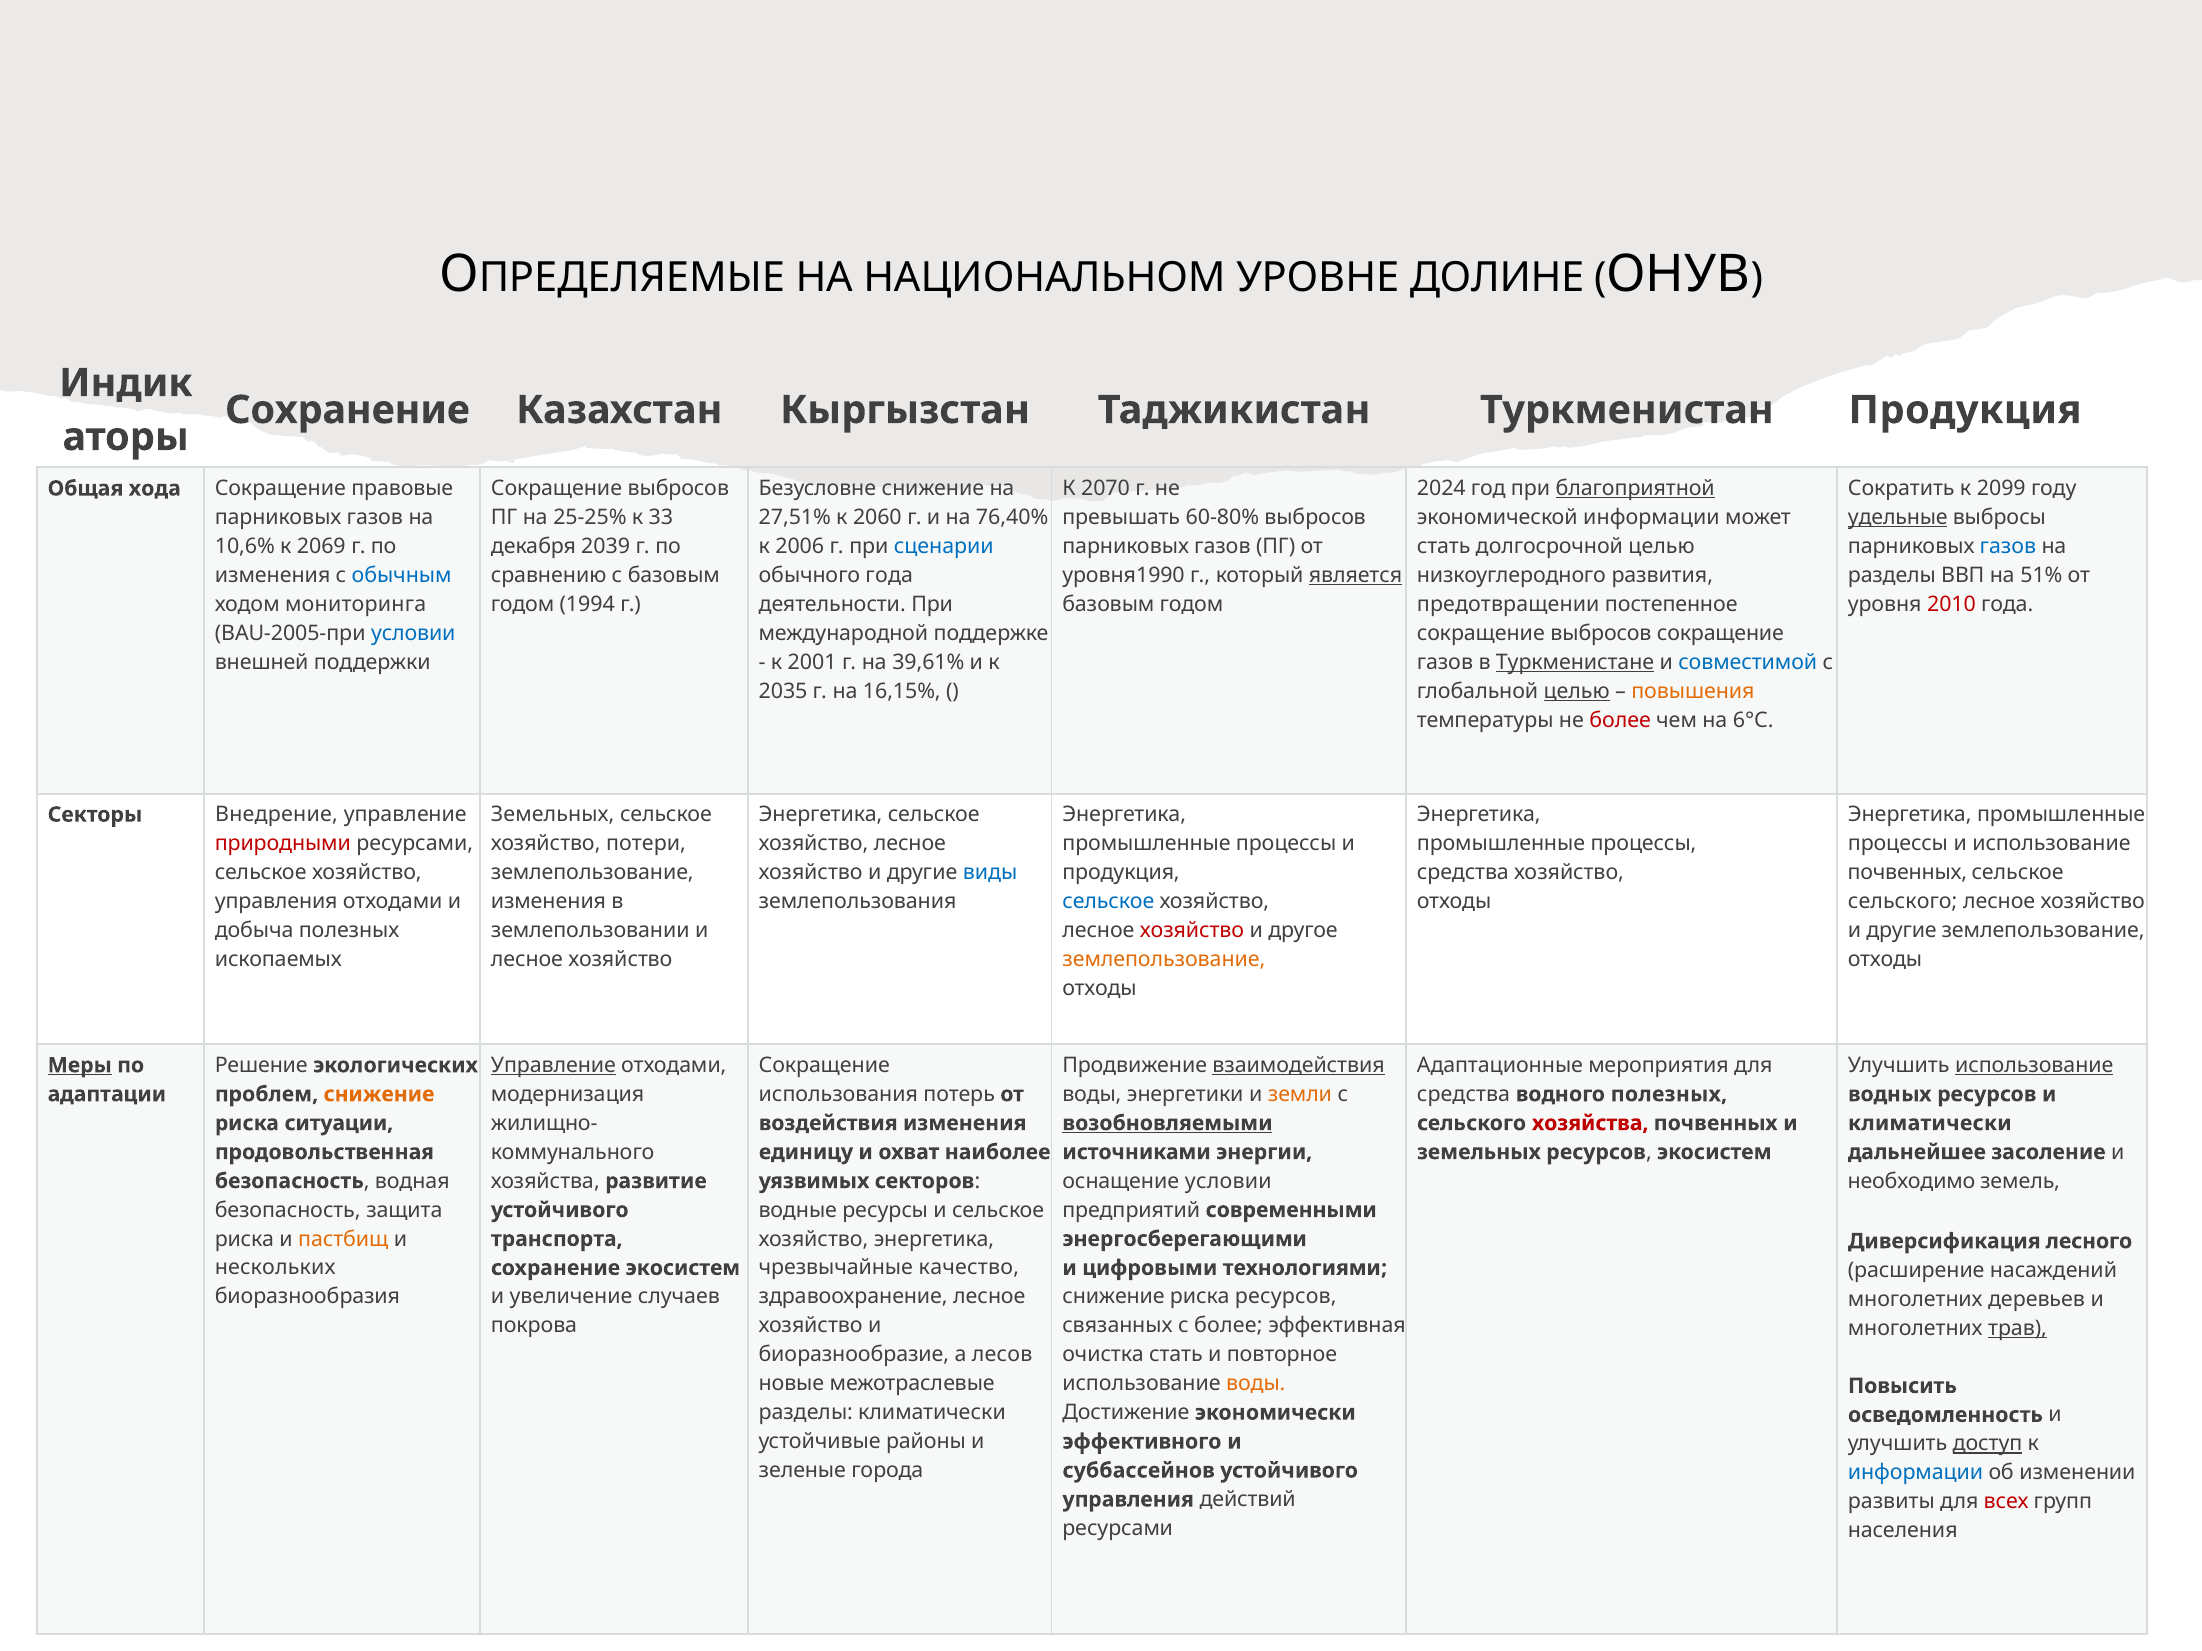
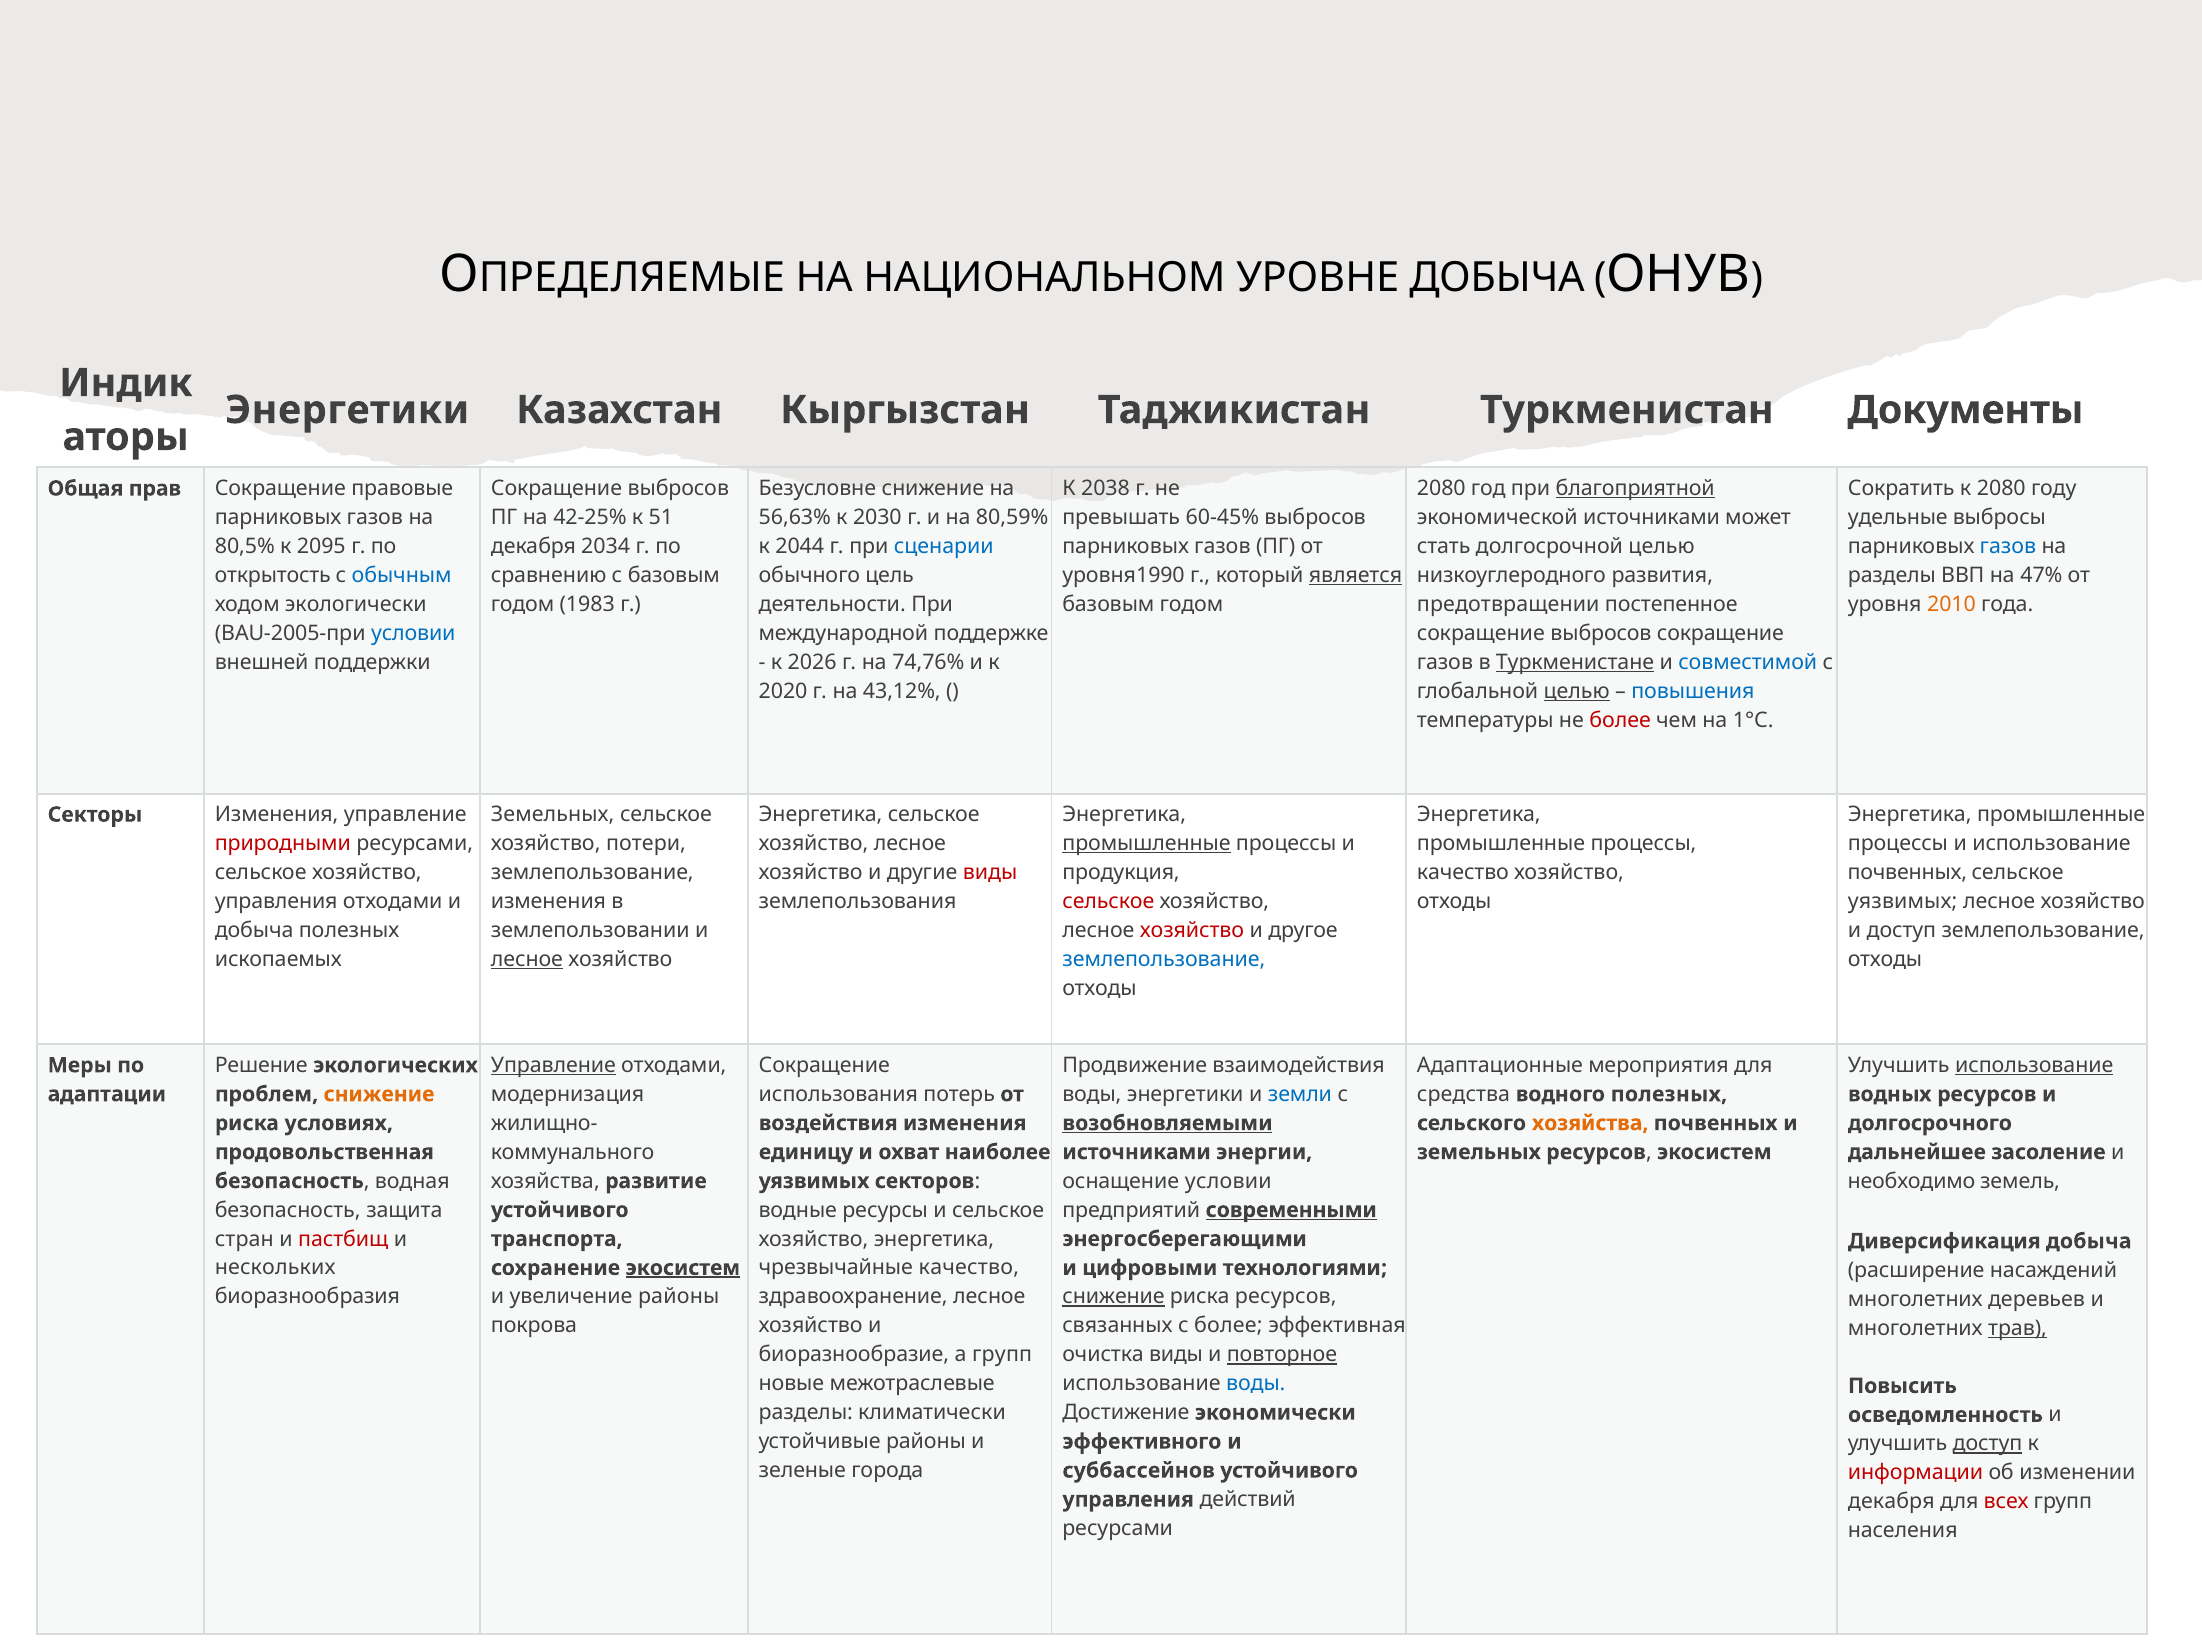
УРОВНЕ ДОЛИНЕ: ДОЛИНЕ -> ДОБЫЧА (1497, 278)
Сохранение: Сохранение -> Энергетики (347, 410)
Туркменистан Продукция: Продукция -> Документы (1965, 410)
2070: 2070 -> 2038 (1106, 489)
2024: 2024 -> 2080 (1441, 489)
к 2099: 2099 -> 2080 (2001, 489)
хода: хода -> прав (155, 489)
25-25%: 25-25% -> 42-25% (590, 518)
33: 33 -> 51 (661, 518)
27,51%: 27,51% -> 56,63% (795, 518)
2060: 2060 -> 2030 (877, 518)
76,40%: 76,40% -> 80,59% (1012, 518)
60-80%: 60-80% -> 60-45% (1222, 518)
экономической информации: информации -> источниками (1652, 518)
удельные underline: present -> none (1898, 518)
10,6%: 10,6% -> 80,5% (245, 547)
2069: 2069 -> 2095 (321, 547)
2039: 2039 -> 2034 (606, 547)
2006: 2006 -> 2044 (800, 547)
изменения: изменения -> открытость (273, 576)
обычного года: года -> цель (890, 576)
51%: 51% -> 47% (2041, 576)
мониторинга: мониторинга -> экологически (356, 604)
1994: 1994 -> 1983 (587, 604)
2010 colour: red -> orange (1952, 604)
2001: 2001 -> 2026 (812, 662)
39,61%: 39,61% -> 74,76% (928, 662)
2035: 2035 -> 2020 (783, 691)
16,15%: 16,15% -> 43,12% (902, 691)
повышения colour: orange -> blue (1693, 691)
6°С: 6°С -> 1°С (1753, 720)
Секторы Внедрение: Внедрение -> Изменения (277, 815)
промышленные underline: none -> present (1147, 844)
виды colour: blue -> red (990, 873)
средства: средства -> качество (1463, 873)
сельское colour: blue -> red (1108, 902)
сельского: сельского -> уязвимых (1903, 902)
другие: другие -> доступ (1901, 931)
лесное underline: none -> present (527, 960)
землепользование colour: orange -> blue (1164, 960)
взаимодействия underline: present -> none (1299, 1066)
Меры underline: present -> none (80, 1066)
земли colour: orange -> blue (1300, 1095)
ситуации: ситуации -> условиях (339, 1123)
хозяйства colour: red -> orange (1590, 1123)
климатически: климатически -> долгосрочного (1930, 1123)
современными underline: none -> present (1291, 1210)
риска: риска -> стран (244, 1239)
пастбищ colour: orange -> red (343, 1239)
Диверсификация лесного: лесного -> добыча (2089, 1242)
экосистем underline: none -> present (683, 1268)
увеличение случаев: случаев -> районы (679, 1297)
снижение underline: none -> present (1114, 1297)
а лесов: лесов -> групп (1002, 1355)
очистка стать: стать -> виды (1176, 1355)
повторное underline: none -> present (1282, 1355)
воды colour: orange -> blue (1256, 1384)
информации colour: blue -> red (1916, 1473)
развиты: развиты -> декабря (1891, 1502)
